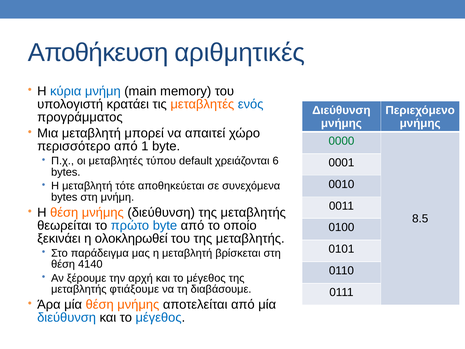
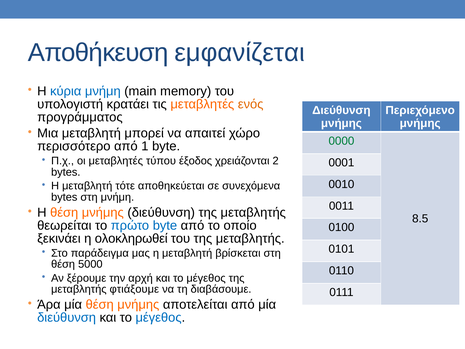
αριθμητικές: αριθμητικές -> εμφανίζεται (240, 53)
ενός colour: blue -> orange (251, 104)
default: default -> έξοδος (196, 161)
6: 6 -> 2 (276, 161)
4140: 4140 -> 5000 (90, 264)
